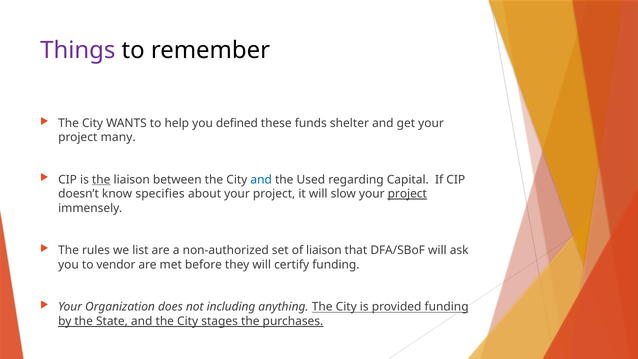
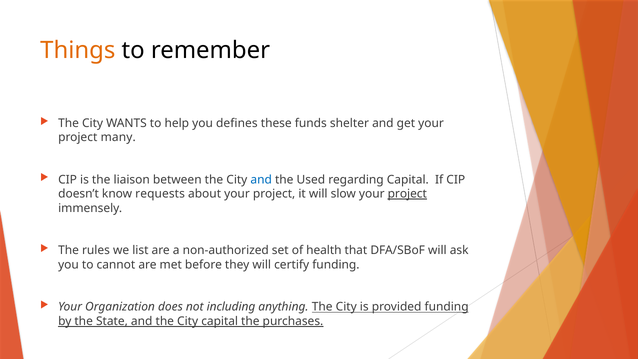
Things colour: purple -> orange (78, 50)
defined: defined -> defines (237, 123)
the underline: present -> none (101, 180)
specifies: specifies -> requests (160, 194)
of liaison: liaison -> health (324, 250)
vendor: vendor -> cannot (116, 265)
City stages: stages -> capital (220, 321)
